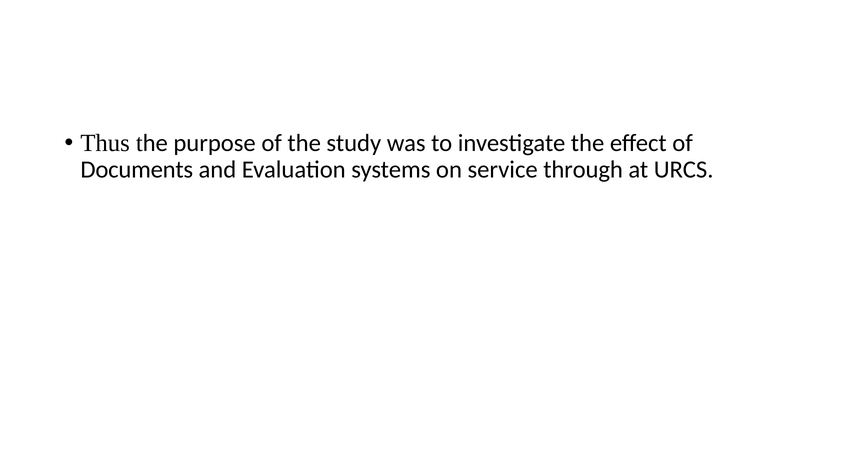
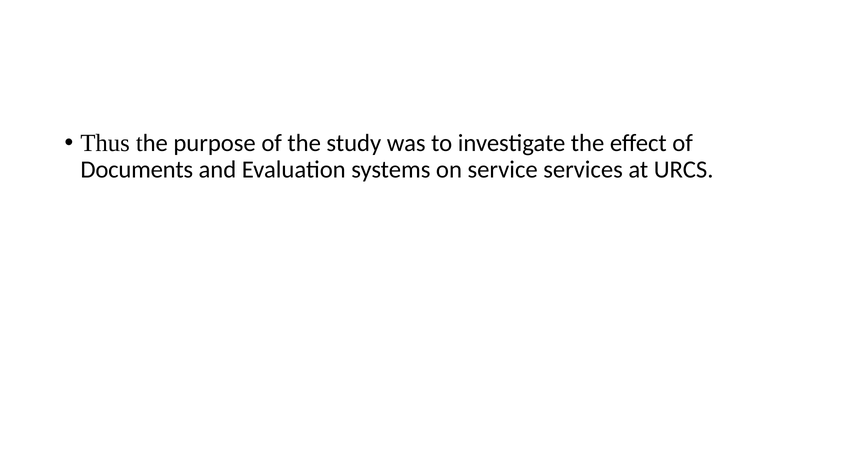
through: through -> services (583, 170)
